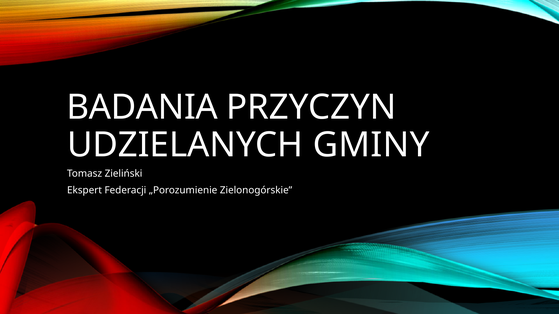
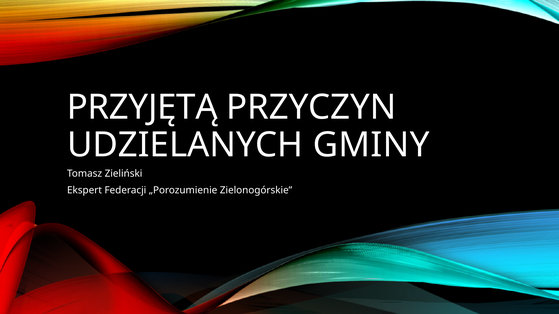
BADANIA: BADANIA -> PRZYJĘTĄ (142, 107)
